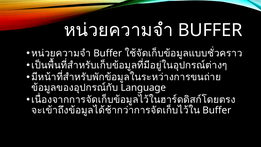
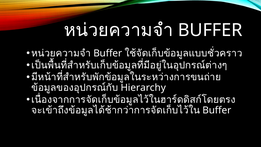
Language: Language -> Hierarchy (143, 88)
